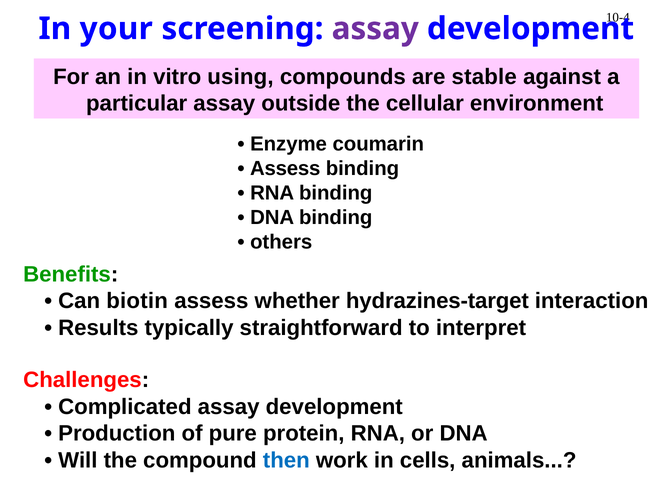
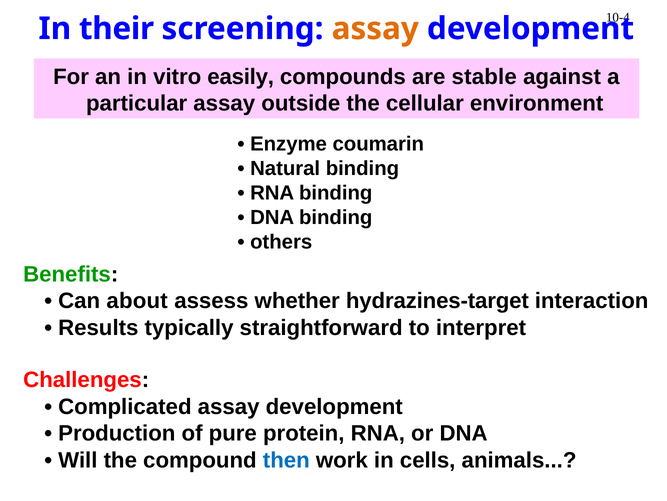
your: your -> their (116, 29)
assay colour: purple -> orange (375, 29)
using: using -> easily (241, 77)
Assess: Assess -> Natural (285, 168)
biotin: biotin -> about (137, 301)
